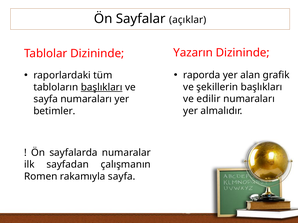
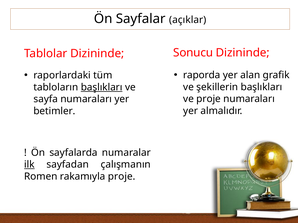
Yazarın: Yazarın -> Sonucu (193, 53)
ve edilir: edilir -> proje (209, 99)
ilk underline: none -> present (29, 165)
rakamıyla sayfa: sayfa -> proje (122, 177)
